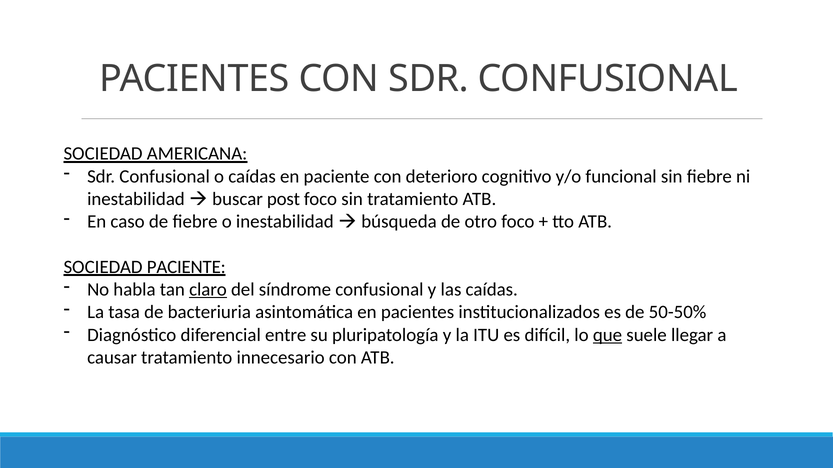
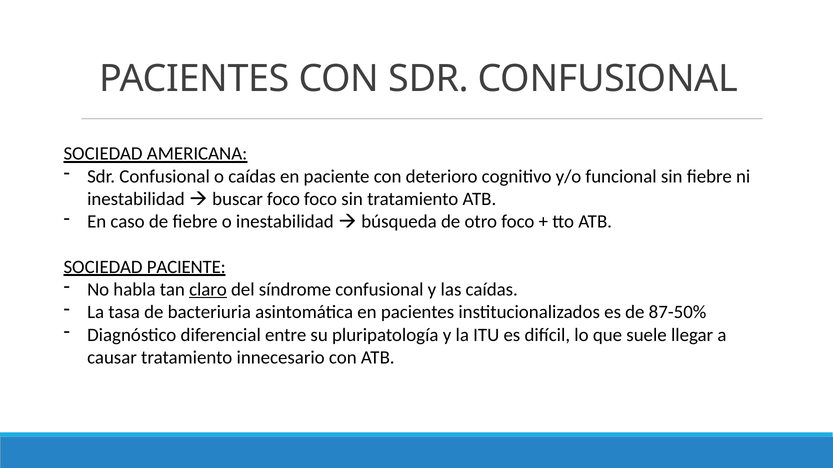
buscar post: post -> foco (283, 199)
50-50%: 50-50% -> 87-50% (678, 313)
que underline: present -> none (607, 335)
